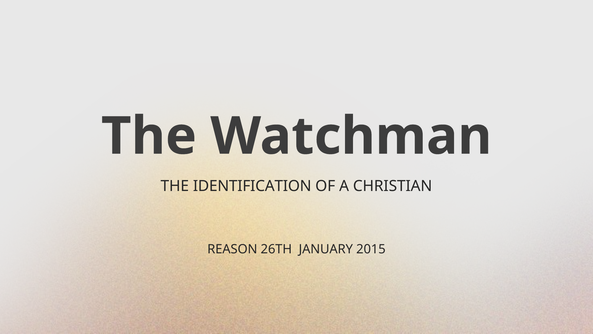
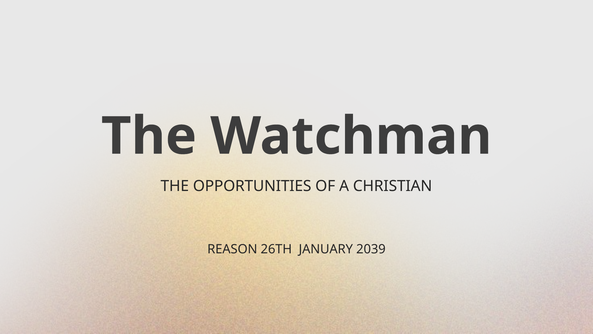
IDENTIFICATION: IDENTIFICATION -> OPPORTUNITIES (252, 186)
2015: 2015 -> 2039 (371, 249)
